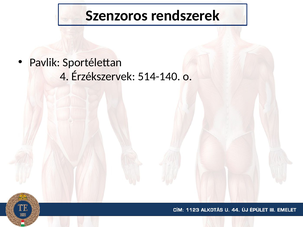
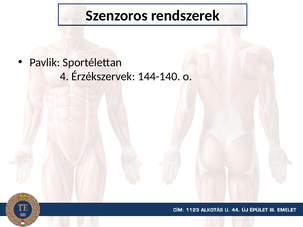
514-140: 514-140 -> 144-140 (159, 77)
